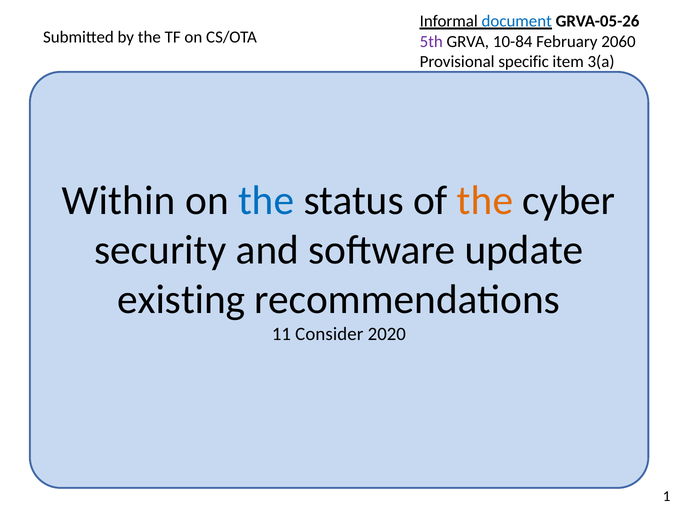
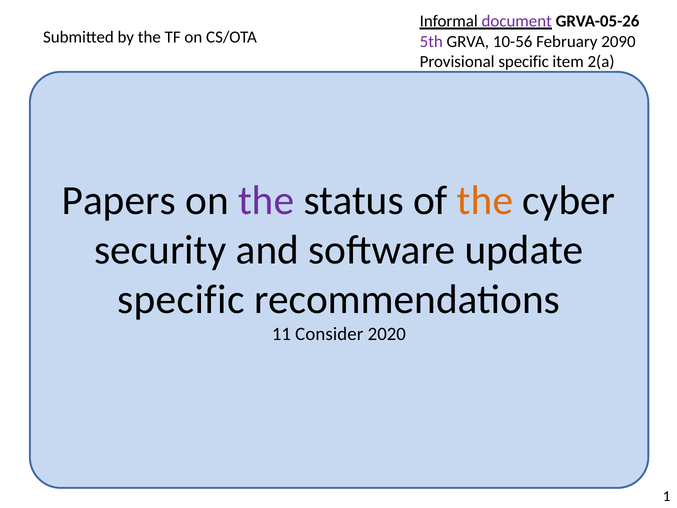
document colour: blue -> purple (517, 21)
10-84: 10-84 -> 10-56 (513, 41)
2060: 2060 -> 2090 (618, 41)
3(a: 3(a -> 2(a (601, 62)
Within: Within -> Papers (119, 200)
the colour: blue -> purple (266, 200)
existing: existing -> specific (181, 300)
